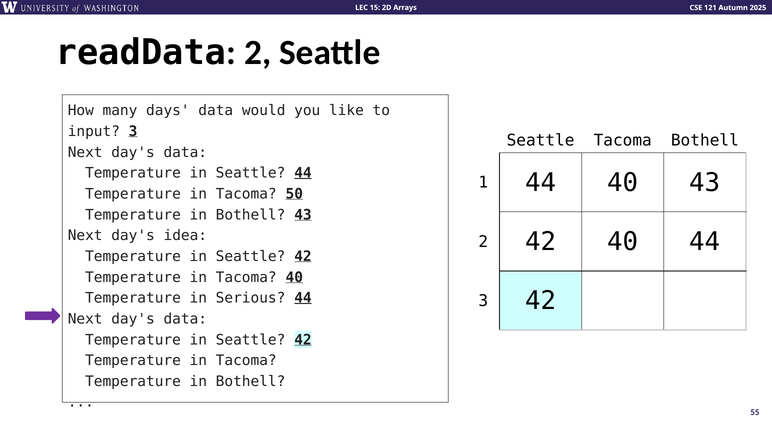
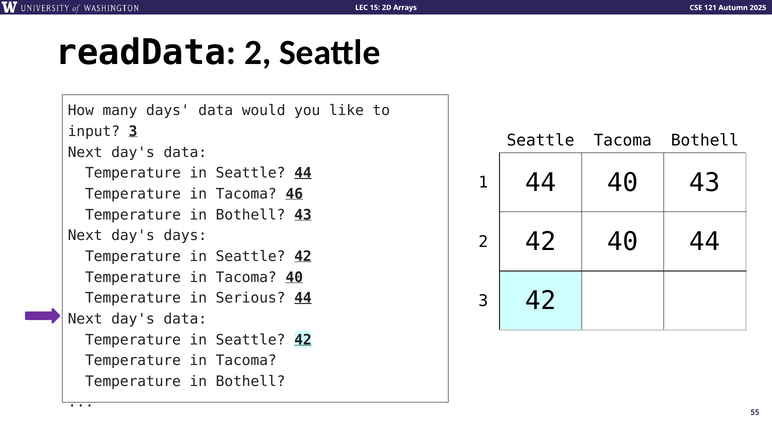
50: 50 -> 46 (294, 194)
day's idea: idea -> days (185, 236)
